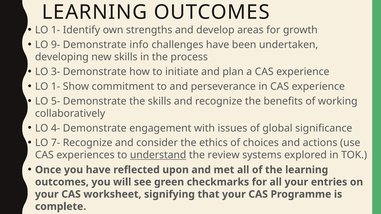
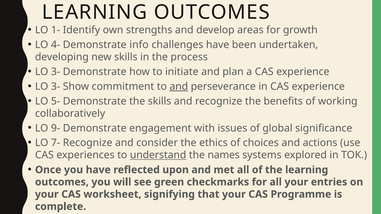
9-: 9- -> 4- (56, 45)
1-: 1- -> 3- (56, 87)
and underline: none -> present (179, 87)
4-: 4- -> 9- (56, 128)
review: review -> names (224, 155)
